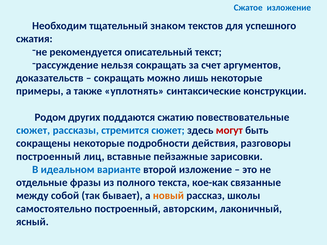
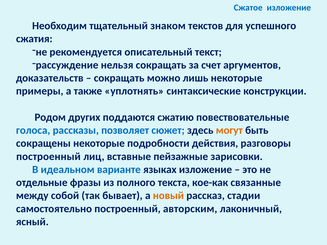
сюжет: сюжет -> голоса (33, 130)
стремится: стремится -> позволяет (125, 130)
могут colour: red -> orange (229, 130)
второй: второй -> языках (160, 170)
школы: школы -> стадии (244, 196)
